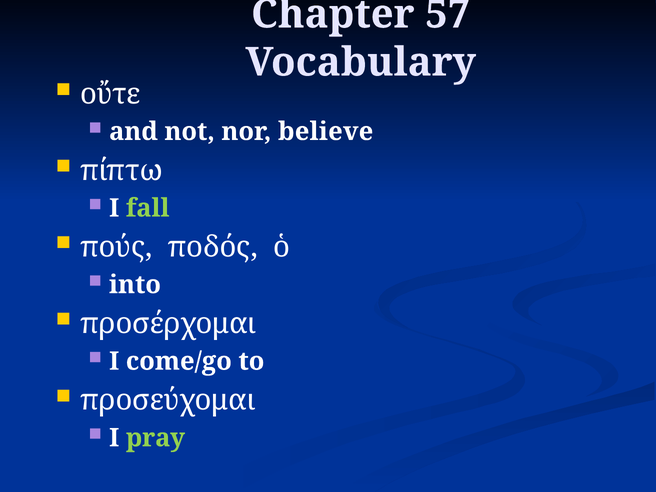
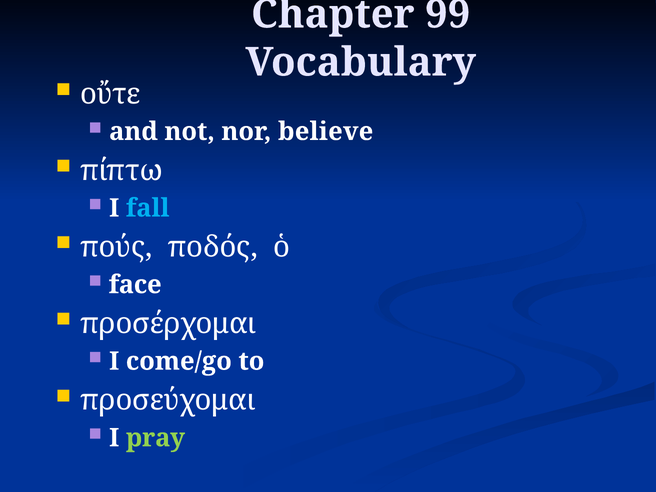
57: 57 -> 99 (448, 14)
fall colour: light green -> light blue (148, 208)
into: into -> face (135, 285)
